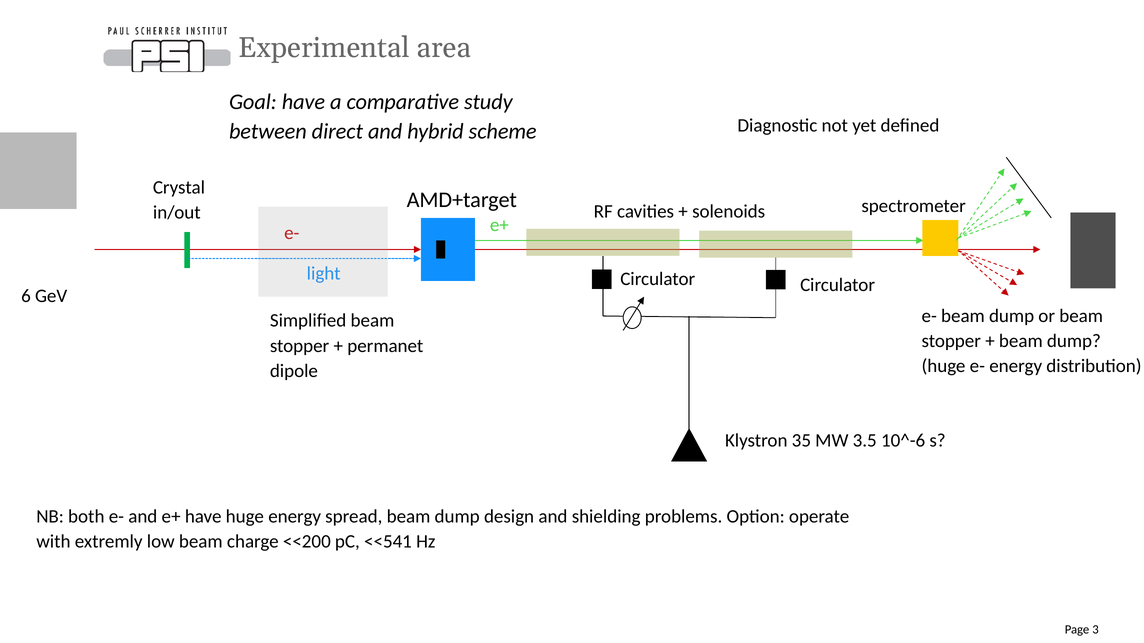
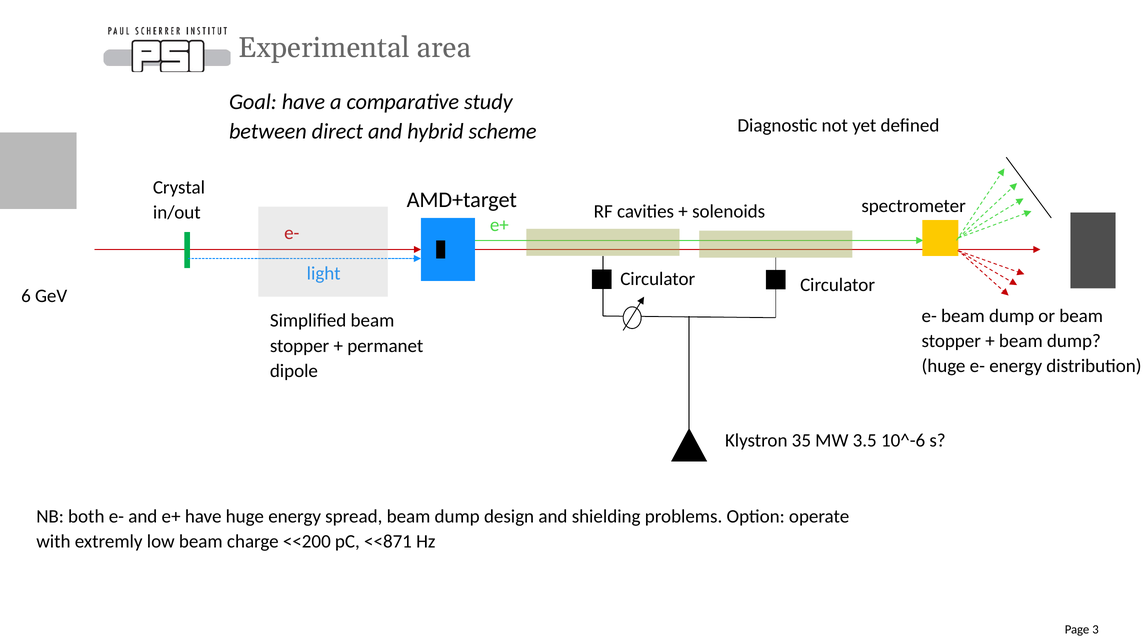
<<541: <<541 -> <<871 (388, 542)
